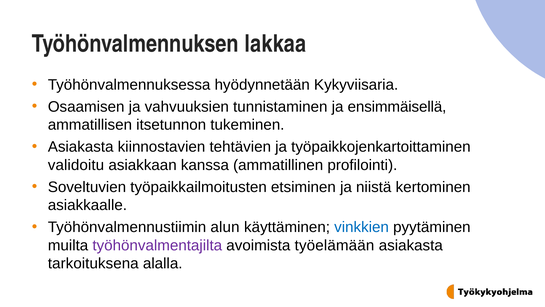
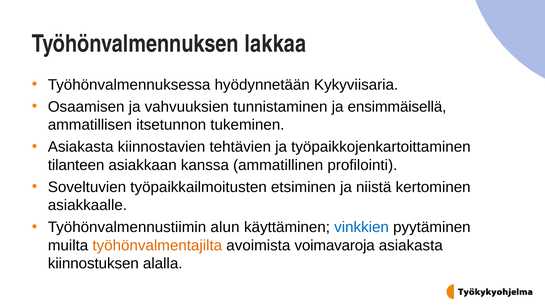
validoitu: validoitu -> tilanteen (76, 165)
työhönvalmentajilta colour: purple -> orange (157, 245)
työelämään: työelämään -> voimavaroja (335, 245)
tarkoituksena: tarkoituksena -> kiinnostuksen (93, 263)
